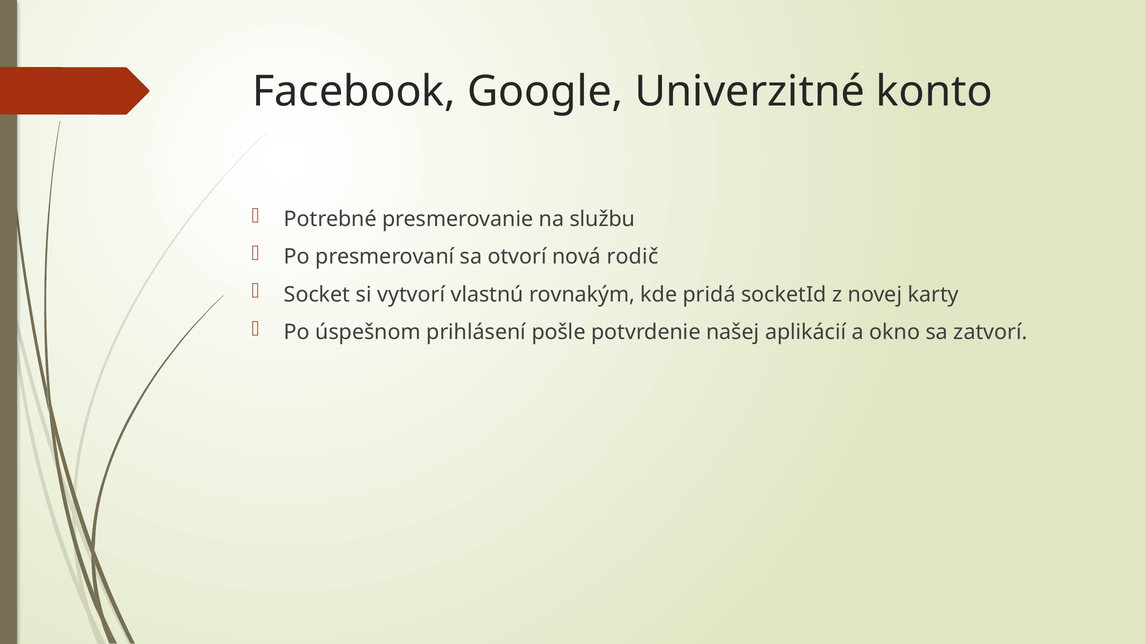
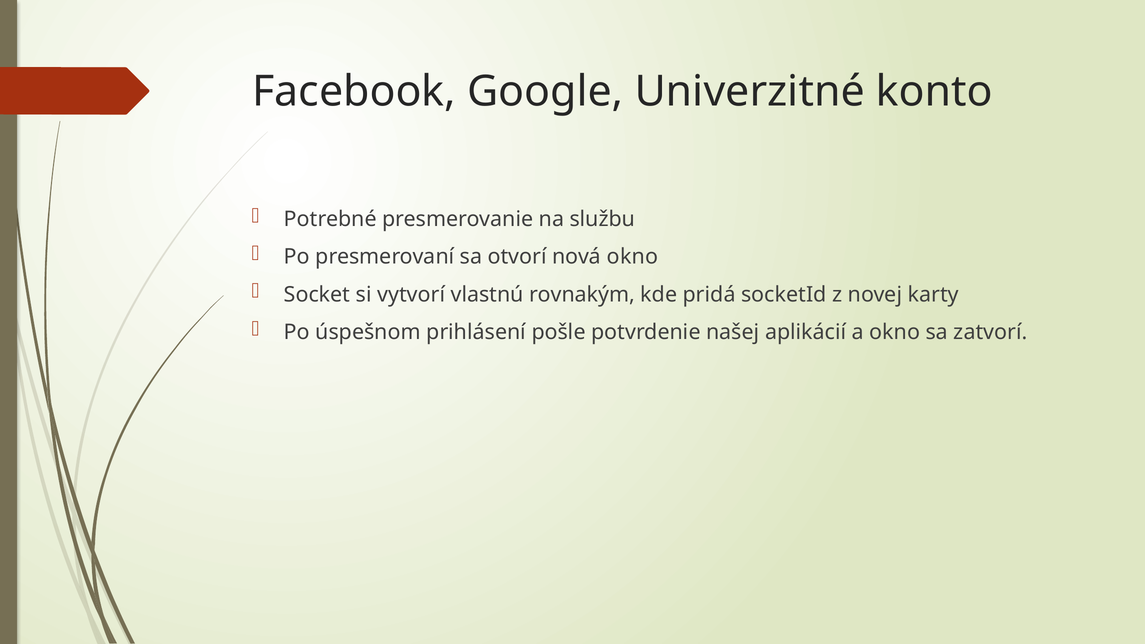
nová rodič: rodič -> okno (633, 257)
